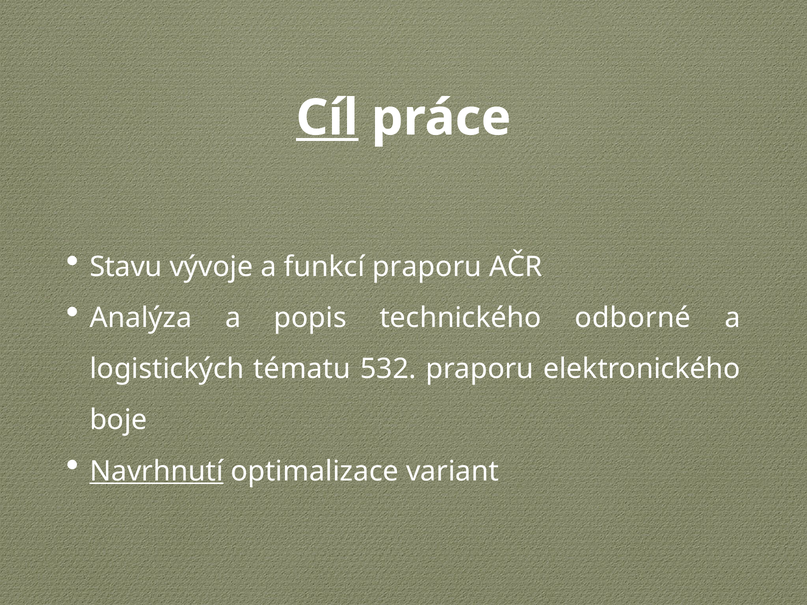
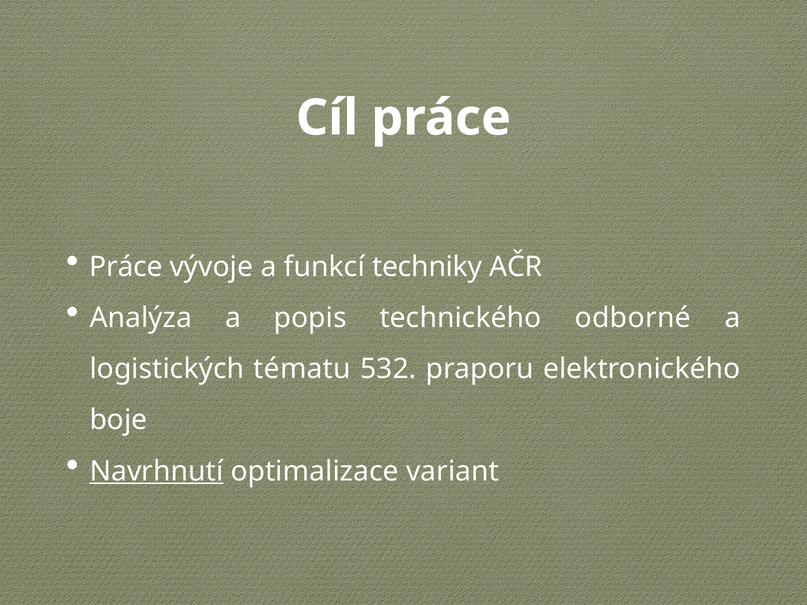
Cíl underline: present -> none (327, 118)
Stavu: Stavu -> Práce (126, 267)
funkcí praporu: praporu -> techniky (427, 267)
